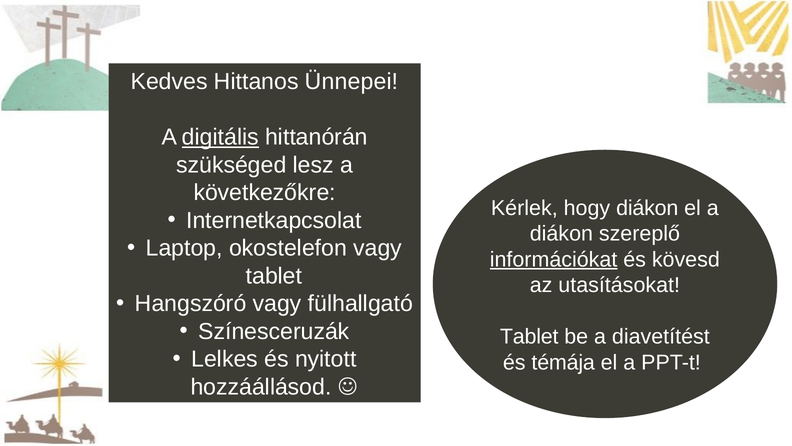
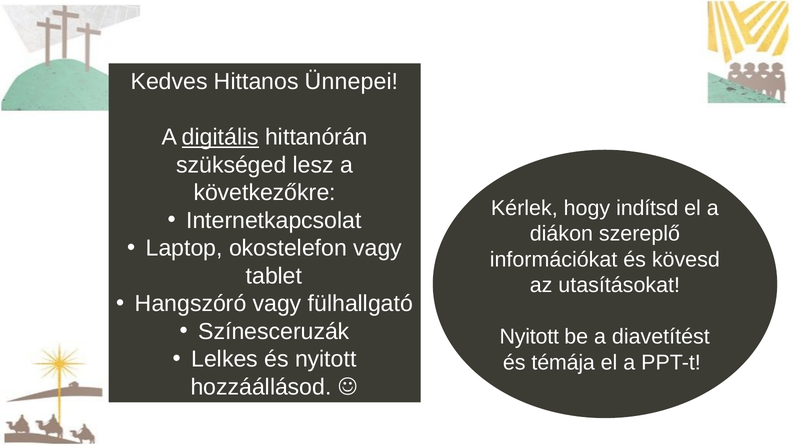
hogy diákon: diákon -> indítsd (647, 208)
információkat underline: present -> none (554, 259)
Tablet: Tablet -> Nyitott (529, 337)
